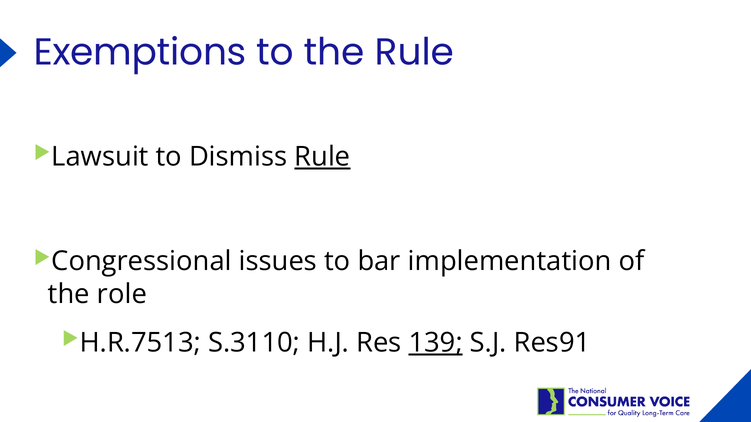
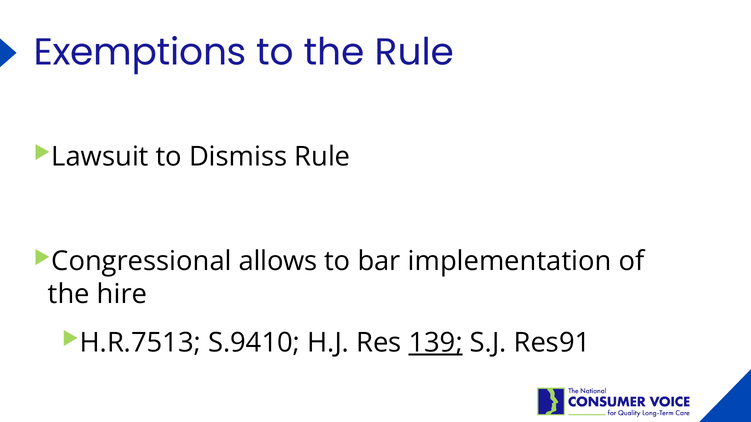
Rule underline: present -> none (322, 157)
issues: issues -> allows (278, 262)
role: role -> hire (122, 295)
S.3110: S.3110 -> S.9410 (254, 343)
